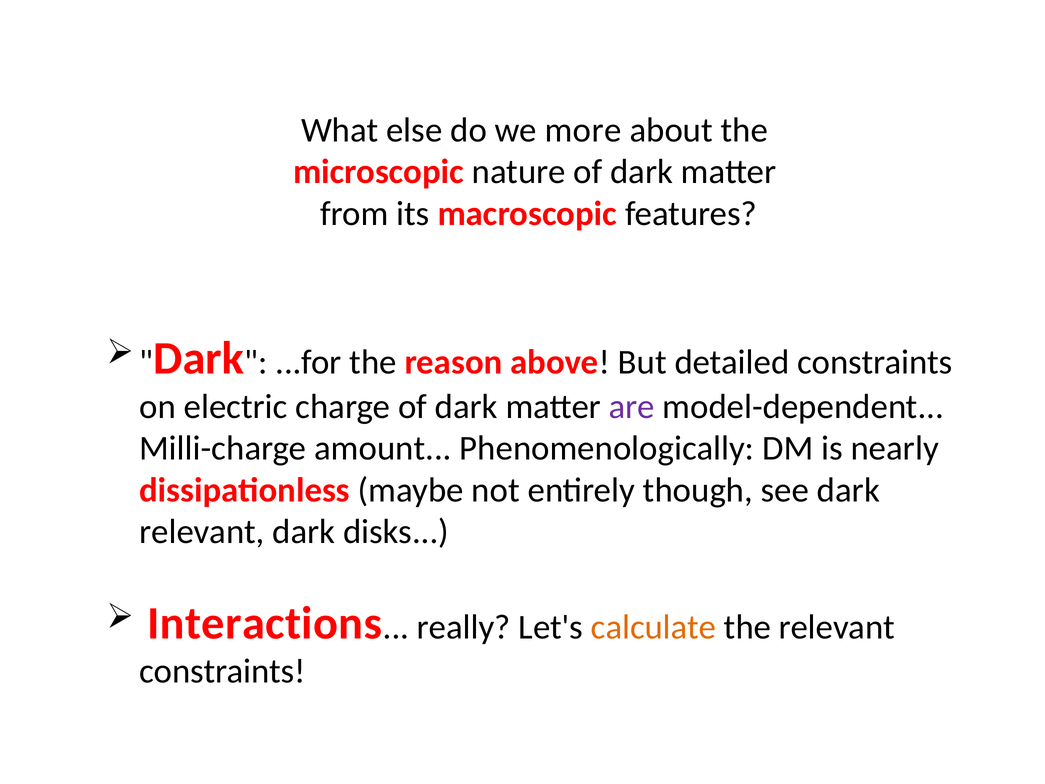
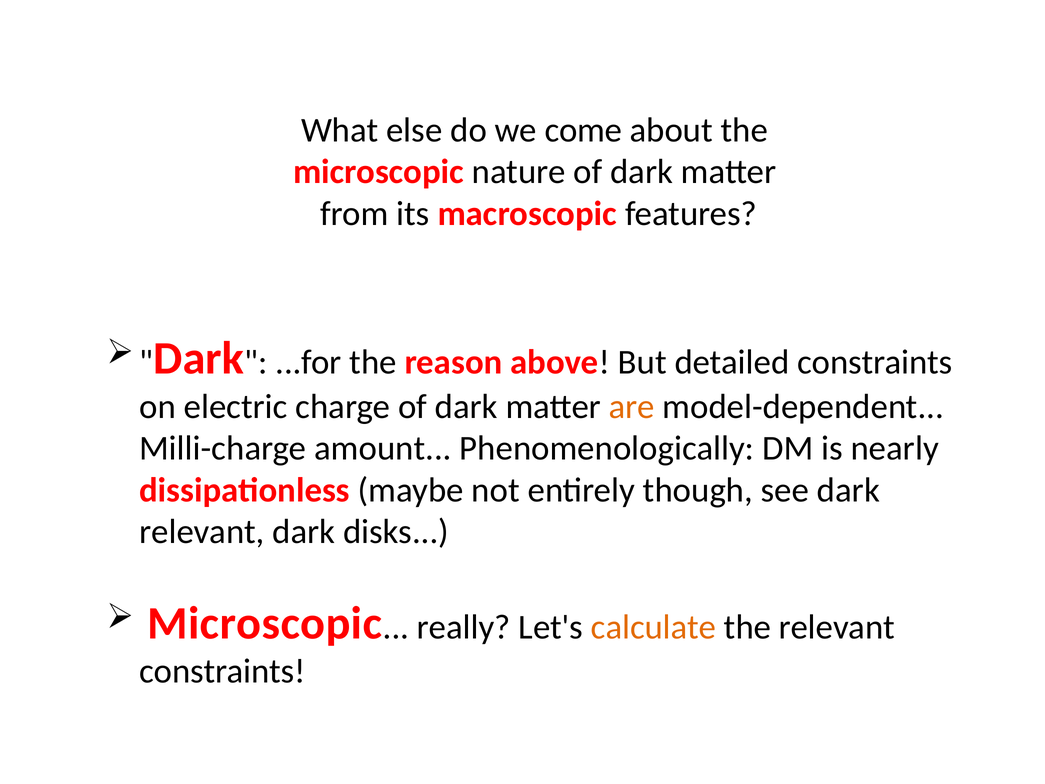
more: more -> come (583, 130)
are colour: purple -> orange (632, 406)
Interactions: Interactions -> Microscopic (265, 623)
